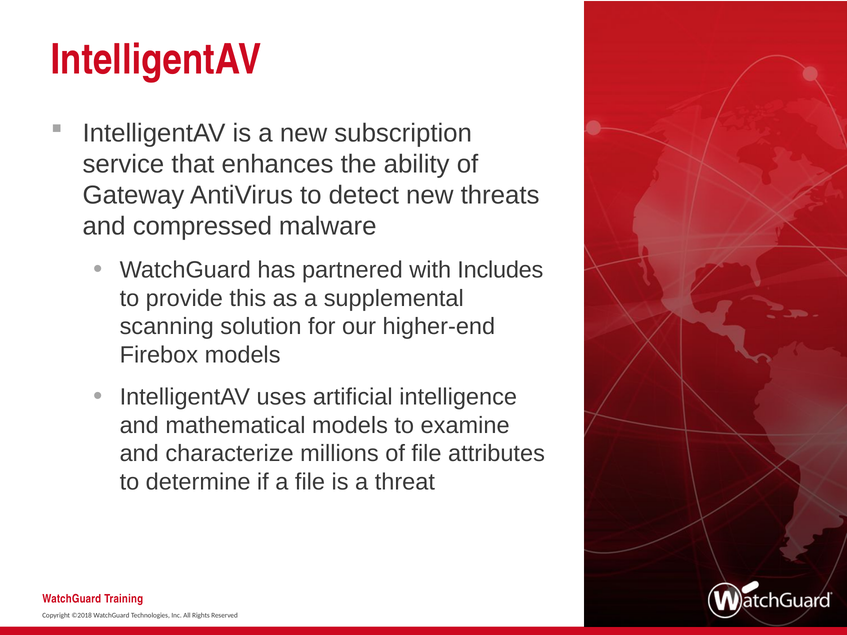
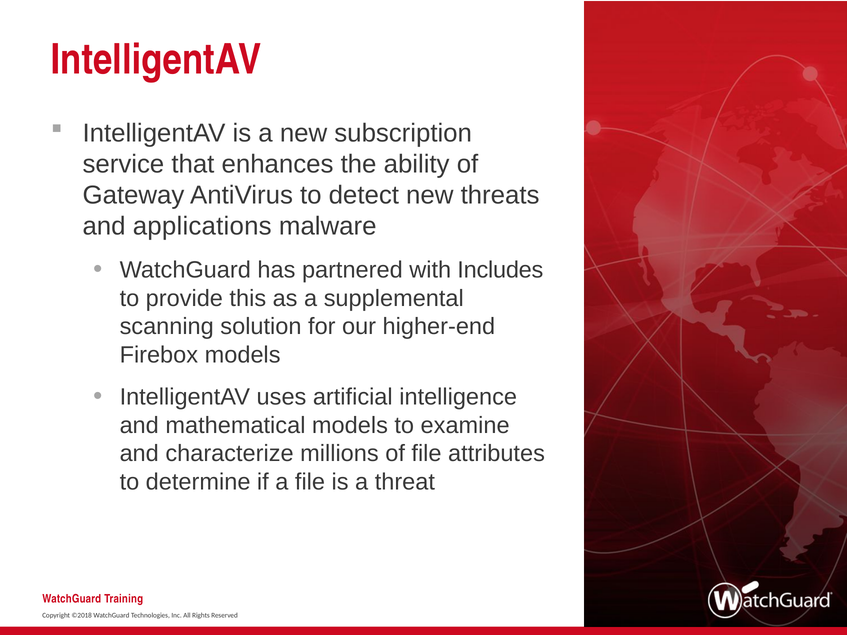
compressed: compressed -> applications (202, 227)
